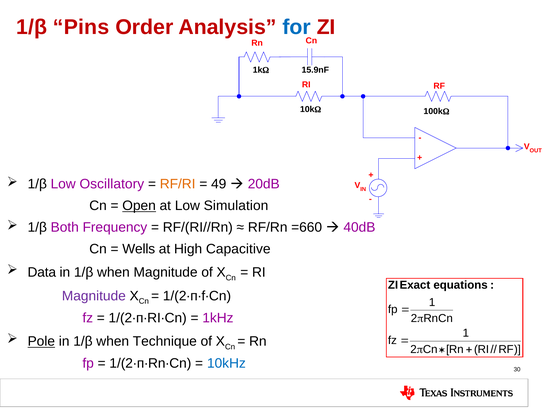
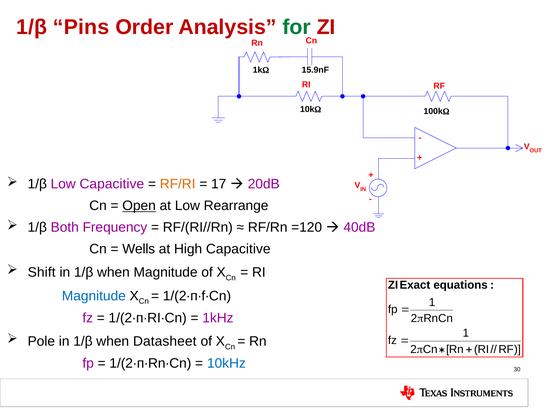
for colour: blue -> green (297, 27)
Low Oscillatory: Oscillatory -> Capacitive (112, 184)
49: 49 -> 17 (219, 184)
Simulation: Simulation -> Rearrange (236, 206)
=660: =660 -> =120 (307, 227)
Data: Data -> Shift (42, 272)
Magnitude colour: purple -> blue (94, 296)
Pole underline: present -> none (41, 341)
Technique: Technique -> Datasheet (165, 341)
